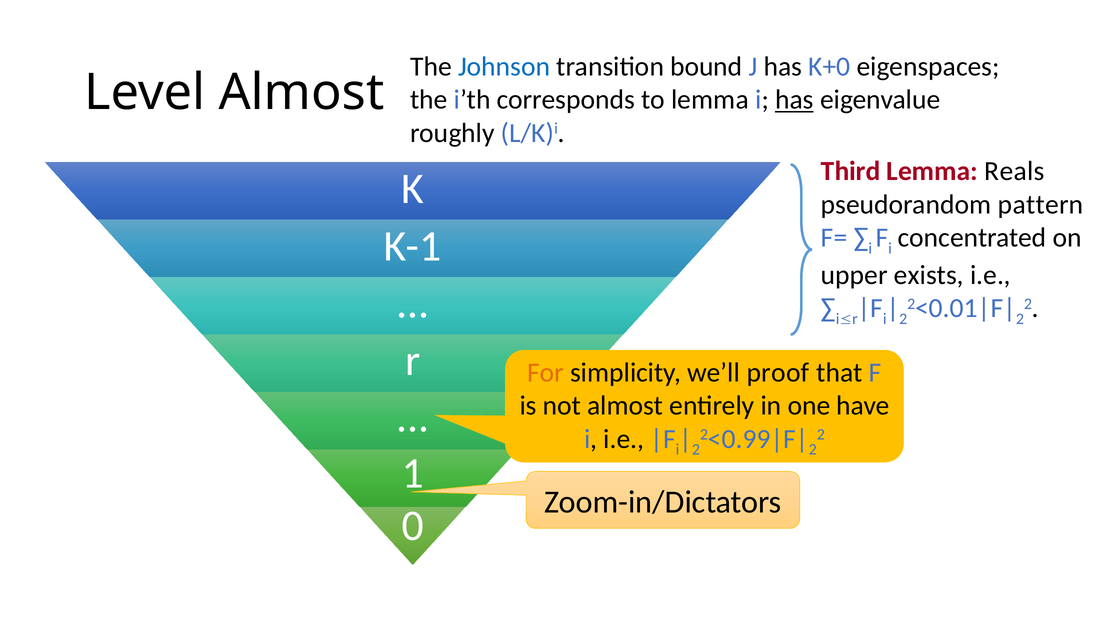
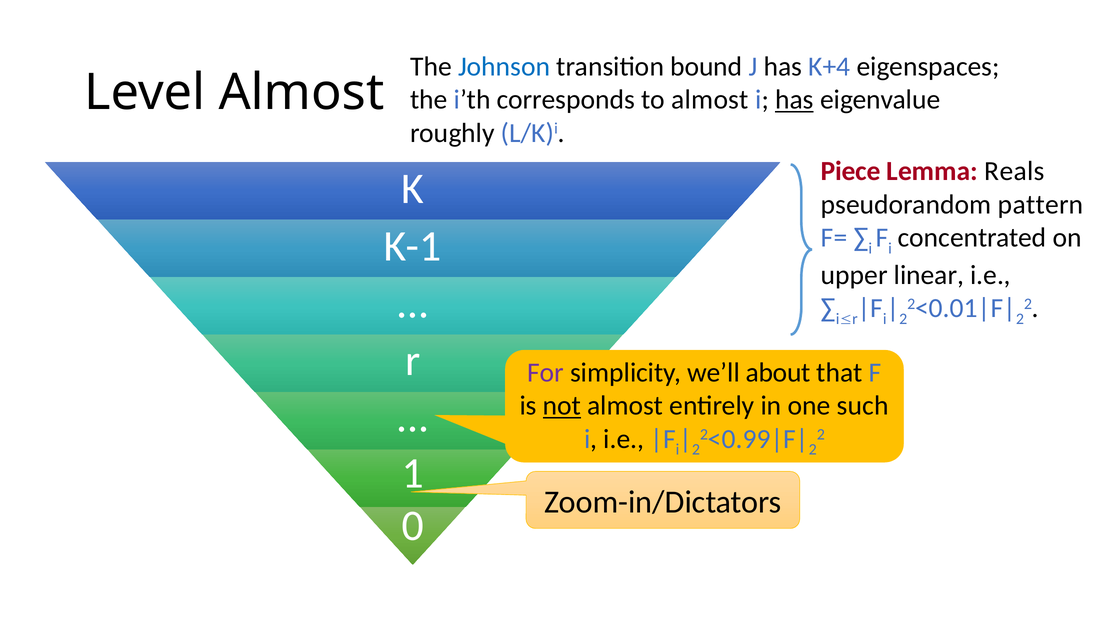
K+0: K+0 -> K+4 (829, 67)
to lemma: lemma -> almost (710, 100)
Third: Third -> Piece (851, 171)
exists: exists -> linear (929, 275)
For colour: orange -> purple (546, 373)
proof: proof -> about (778, 373)
not underline: none -> present (562, 406)
have: have -> such (863, 406)
